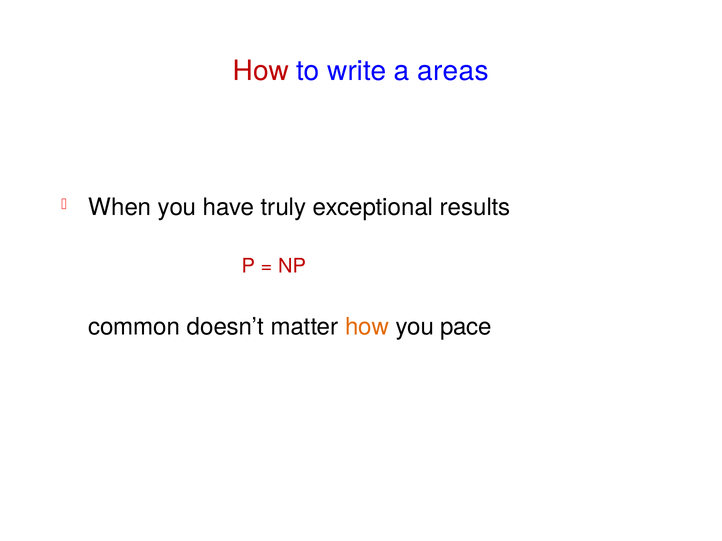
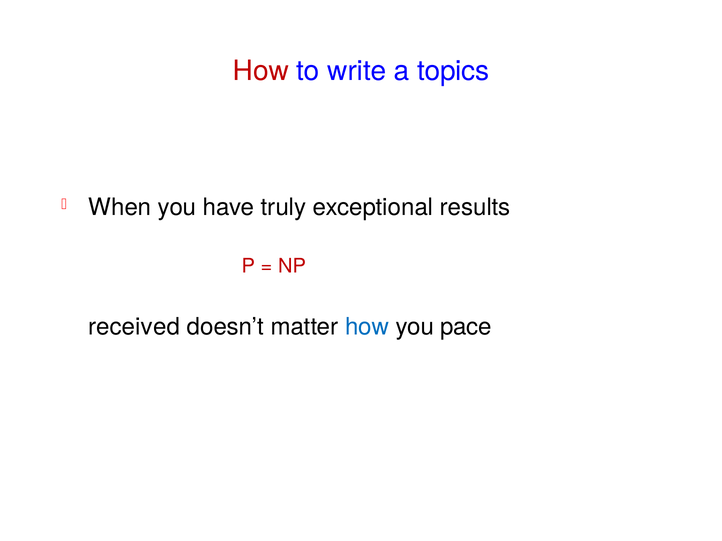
areas: areas -> topics (453, 71)
common: common -> received (134, 327)
how colour: orange -> blue (367, 327)
